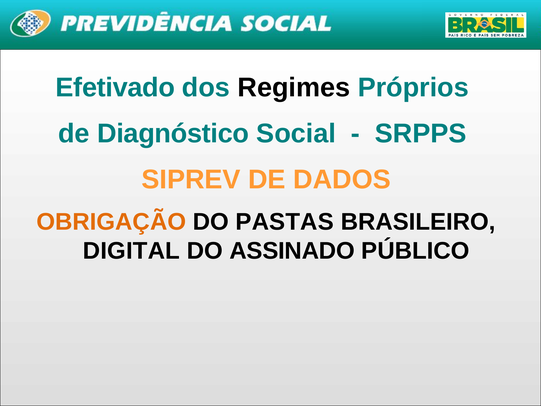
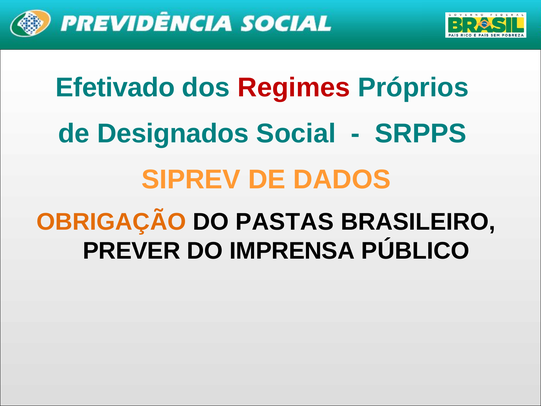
Regimes colour: black -> red (294, 87)
Diagnóstico: Diagnóstico -> Designados (173, 133)
DIGITAL: DIGITAL -> PREVER (132, 251)
ASSINADO: ASSINADO -> IMPRENSA (292, 251)
